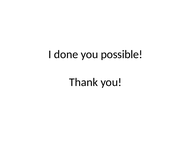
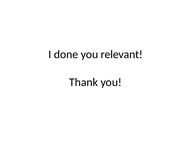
possible: possible -> relevant (122, 54)
